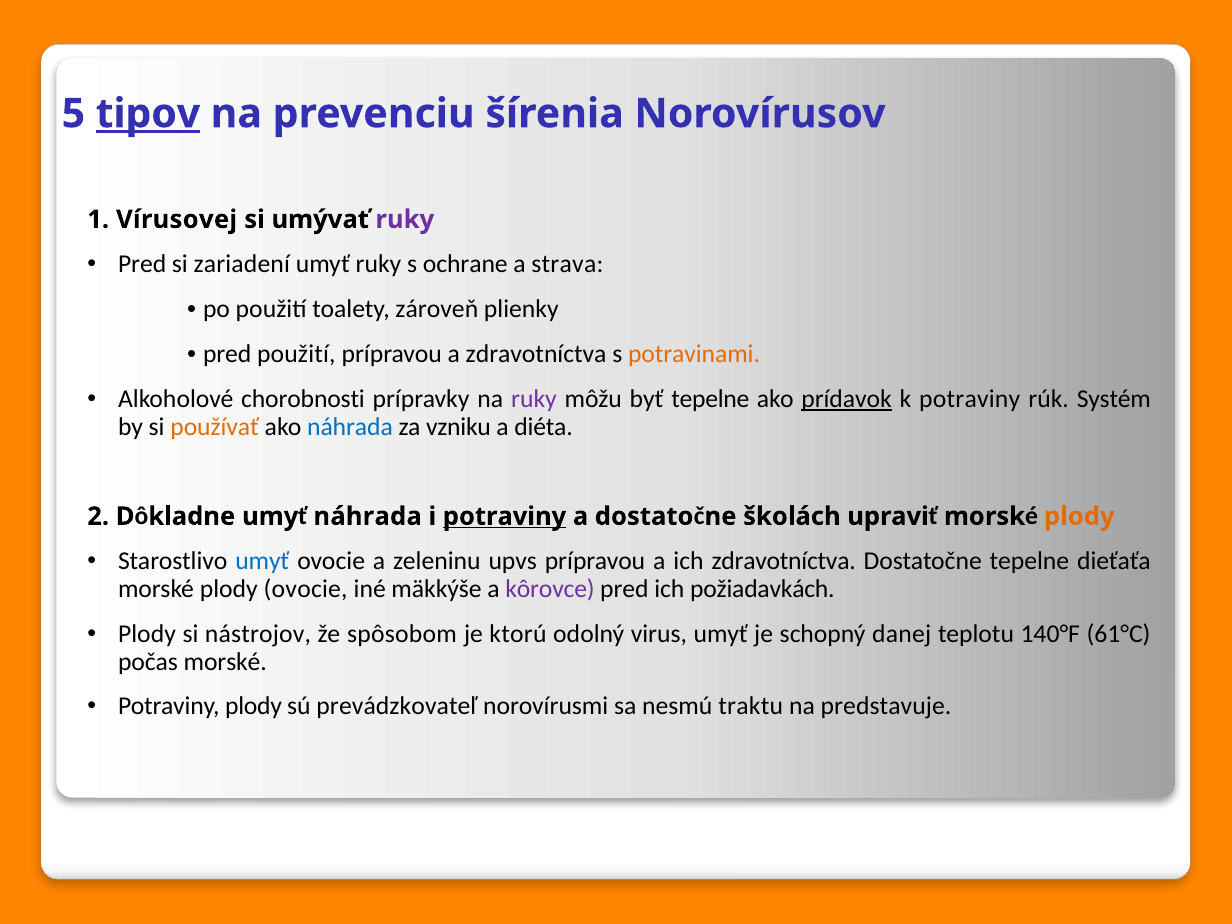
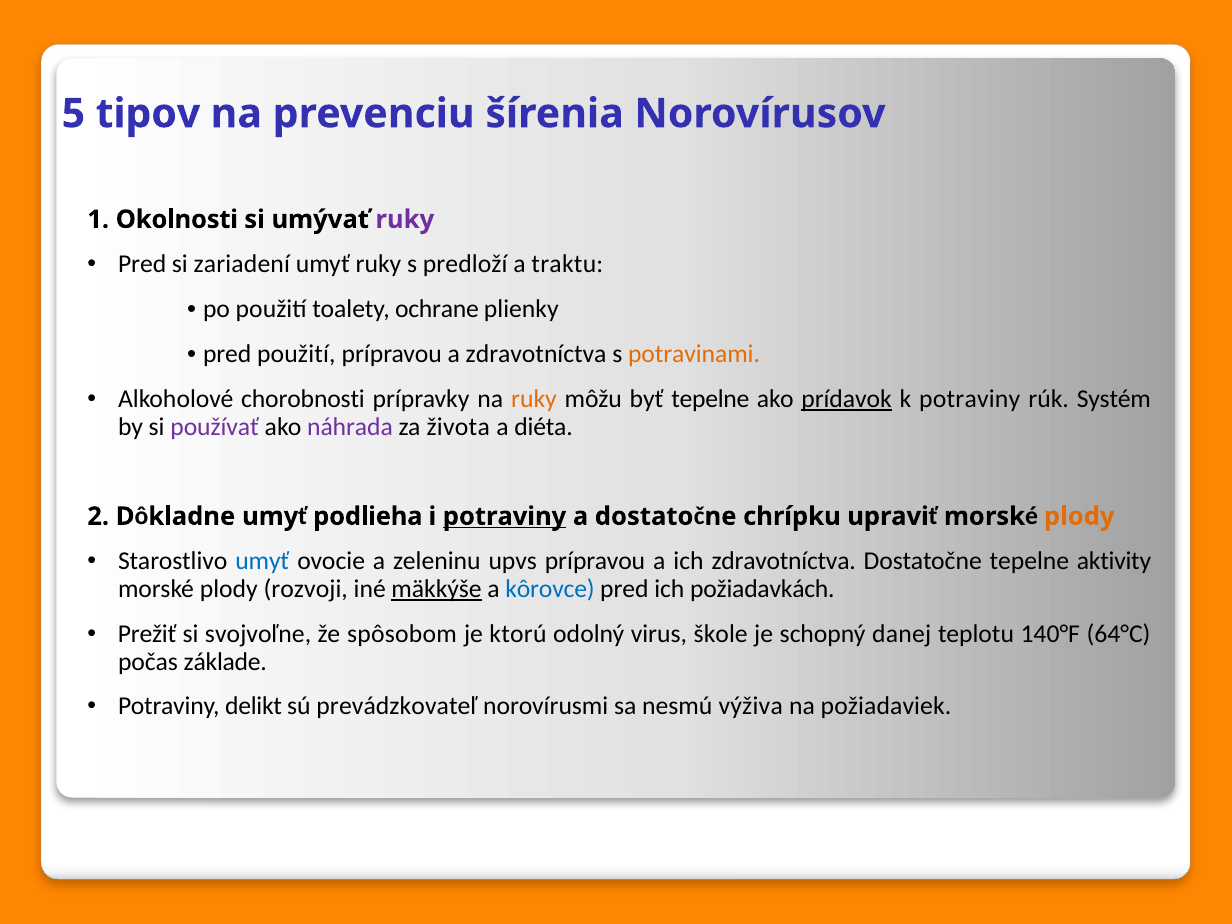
tipov underline: present -> none (148, 114)
Vírusovej: Vírusovej -> Okolnosti (177, 219)
ochrane: ochrane -> predloží (465, 264)
strava: strava -> traktu (567, 264)
zároveň: zároveň -> ochrane (437, 309)
ruky colour: purple -> orange (534, 399)
používať colour: orange -> purple (215, 427)
náhrada colour: blue -> purple (350, 427)
vzniku: vzniku -> života (458, 427)
náhrada: náhrada -> podlieha (368, 516)
školách: školách -> chrípku (792, 516)
dieťaťa: dieťaťa -> aktivity (1114, 561)
plody ovocie: ovocie -> rozvoji (306, 589)
mäkkýše underline: none -> present (437, 589)
kôrovce colour: purple -> blue (550, 589)
Plody: Plody -> Prežiť (147, 634)
nástrojov: nástrojov -> svojvoľne (258, 634)
virus umyť: umyť -> škole (721, 634)
61°C: 61°C -> 64°C (1119, 634)
počas morské: morské -> základe (225, 662)
Potraviny plody: plody -> delikt (254, 706)
traktu: traktu -> výživa (751, 706)
predstavuje: predstavuje -> požiadaviek (886, 706)
